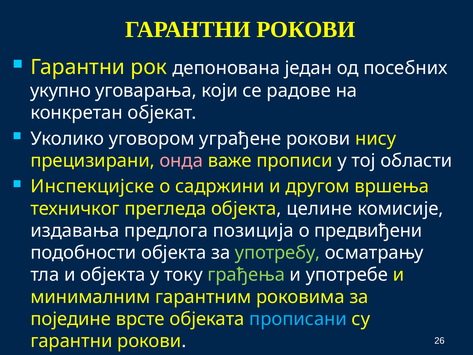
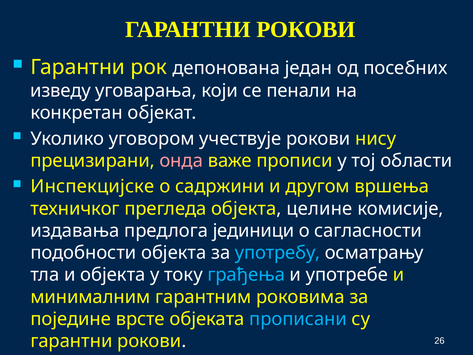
укупно: укупно -> изведу (61, 91)
радове: радове -> пенали (299, 91)
уграђене: уграђене -> учествује (240, 139)
позиција: позиција -> јединици (253, 231)
предвиђени: предвиђени -> сагласности (368, 231)
употребу colour: light green -> light blue (278, 253)
грађења colour: light green -> light blue (246, 275)
